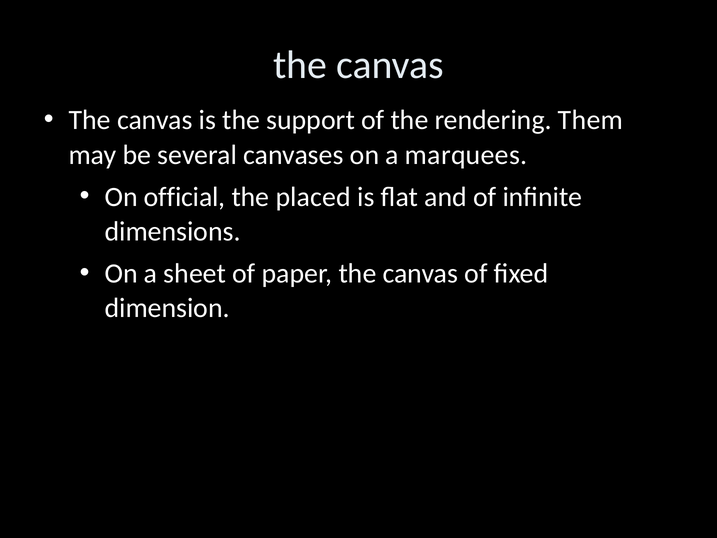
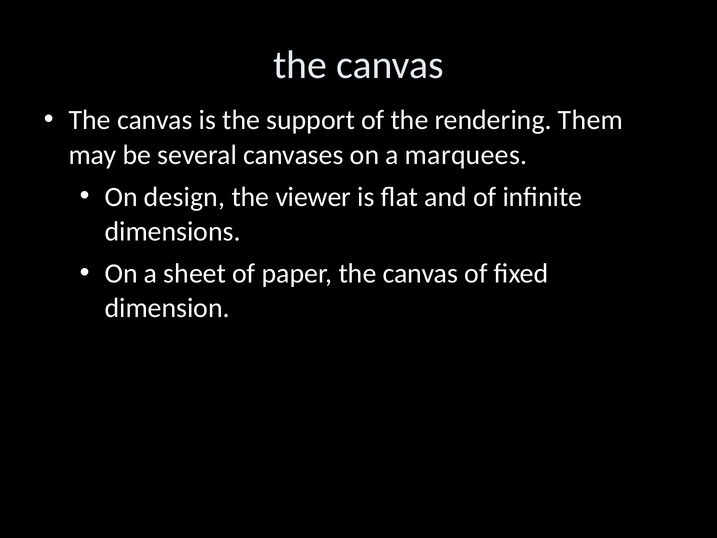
official: official -> design (184, 197)
placed: placed -> viewer (313, 197)
